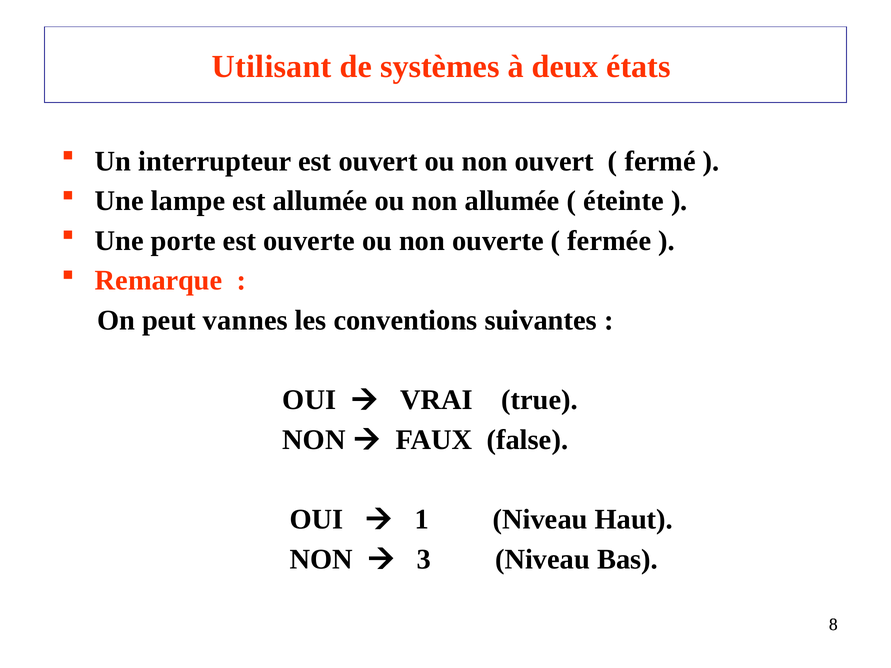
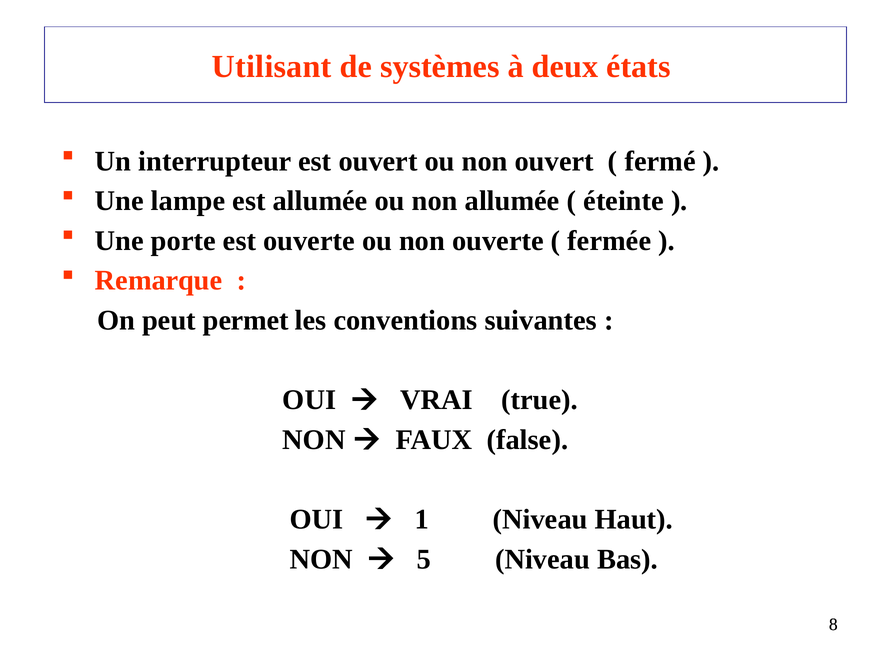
vannes: vannes -> permet (246, 320)
3: 3 -> 5 (424, 559)
